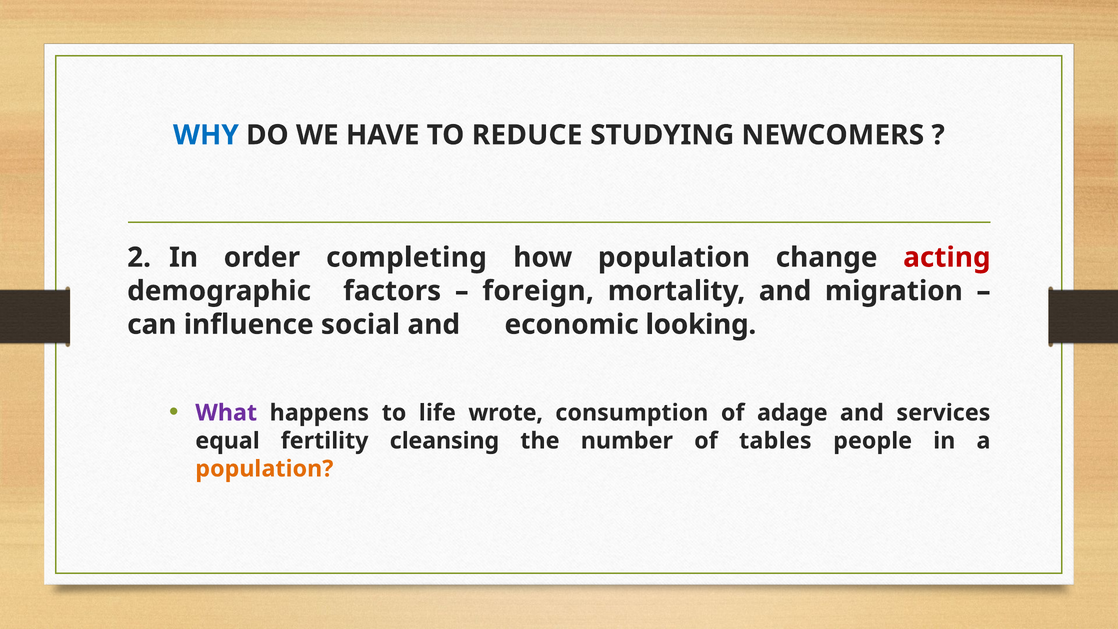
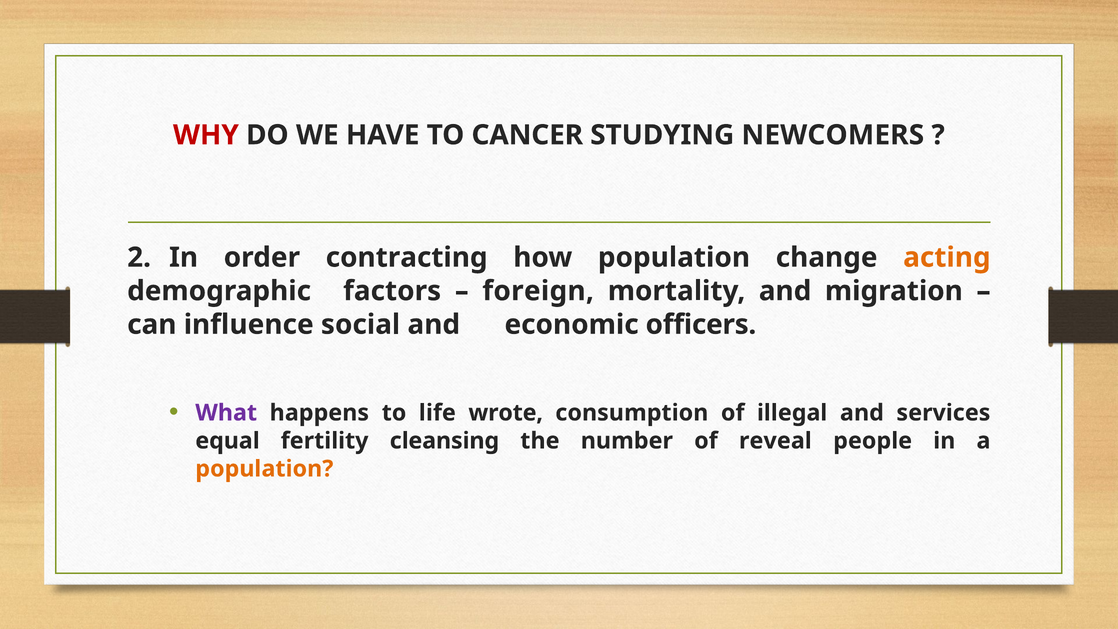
WHY colour: blue -> red (206, 135)
REDUCE: REDUCE -> CANCER (527, 135)
completing: completing -> contracting (407, 257)
acting colour: red -> orange (947, 257)
looking: looking -> officers (701, 324)
adage: adage -> illegal (792, 413)
tables: tables -> reveal (775, 441)
